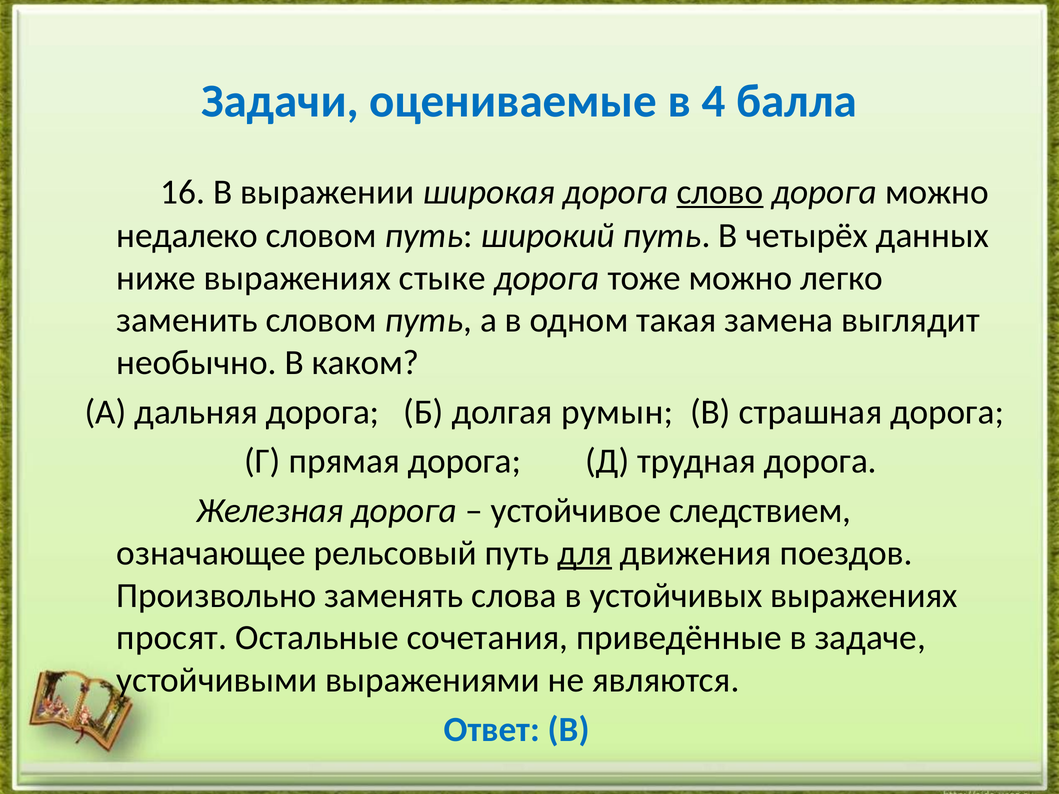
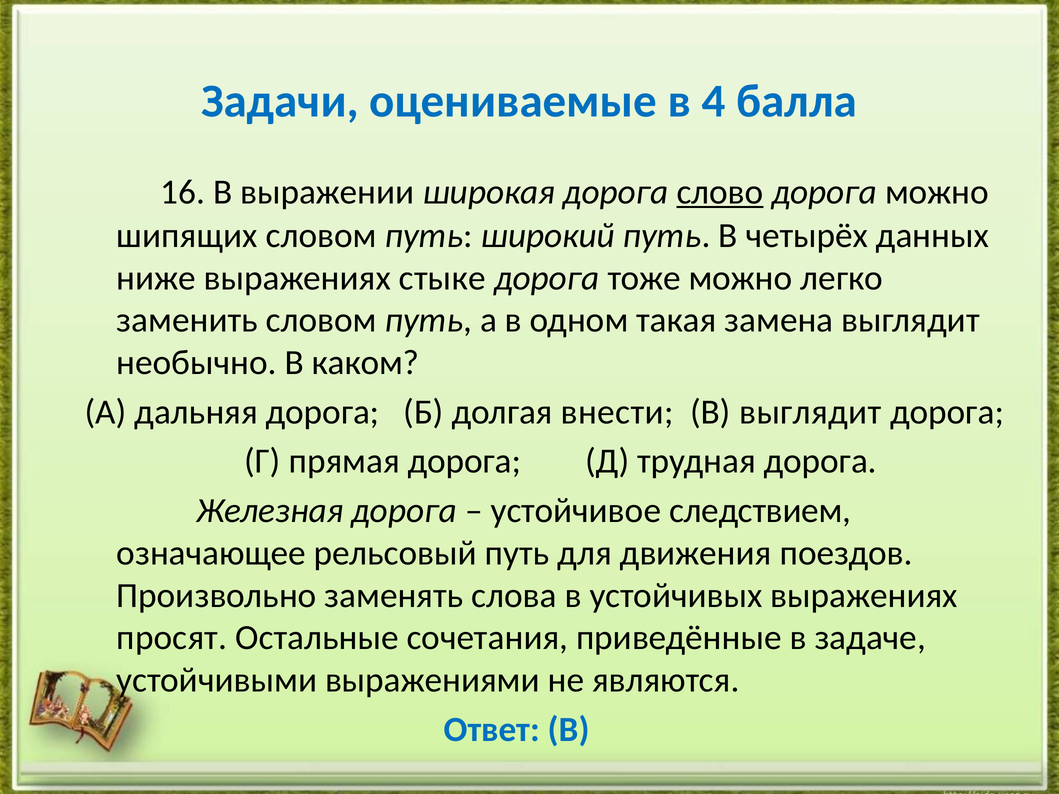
недалеко: недалеко -> шипящих (187, 236)
румын: румын -> внести (617, 412)
В страшная: страшная -> выглядит (810, 412)
для underline: present -> none (585, 553)
